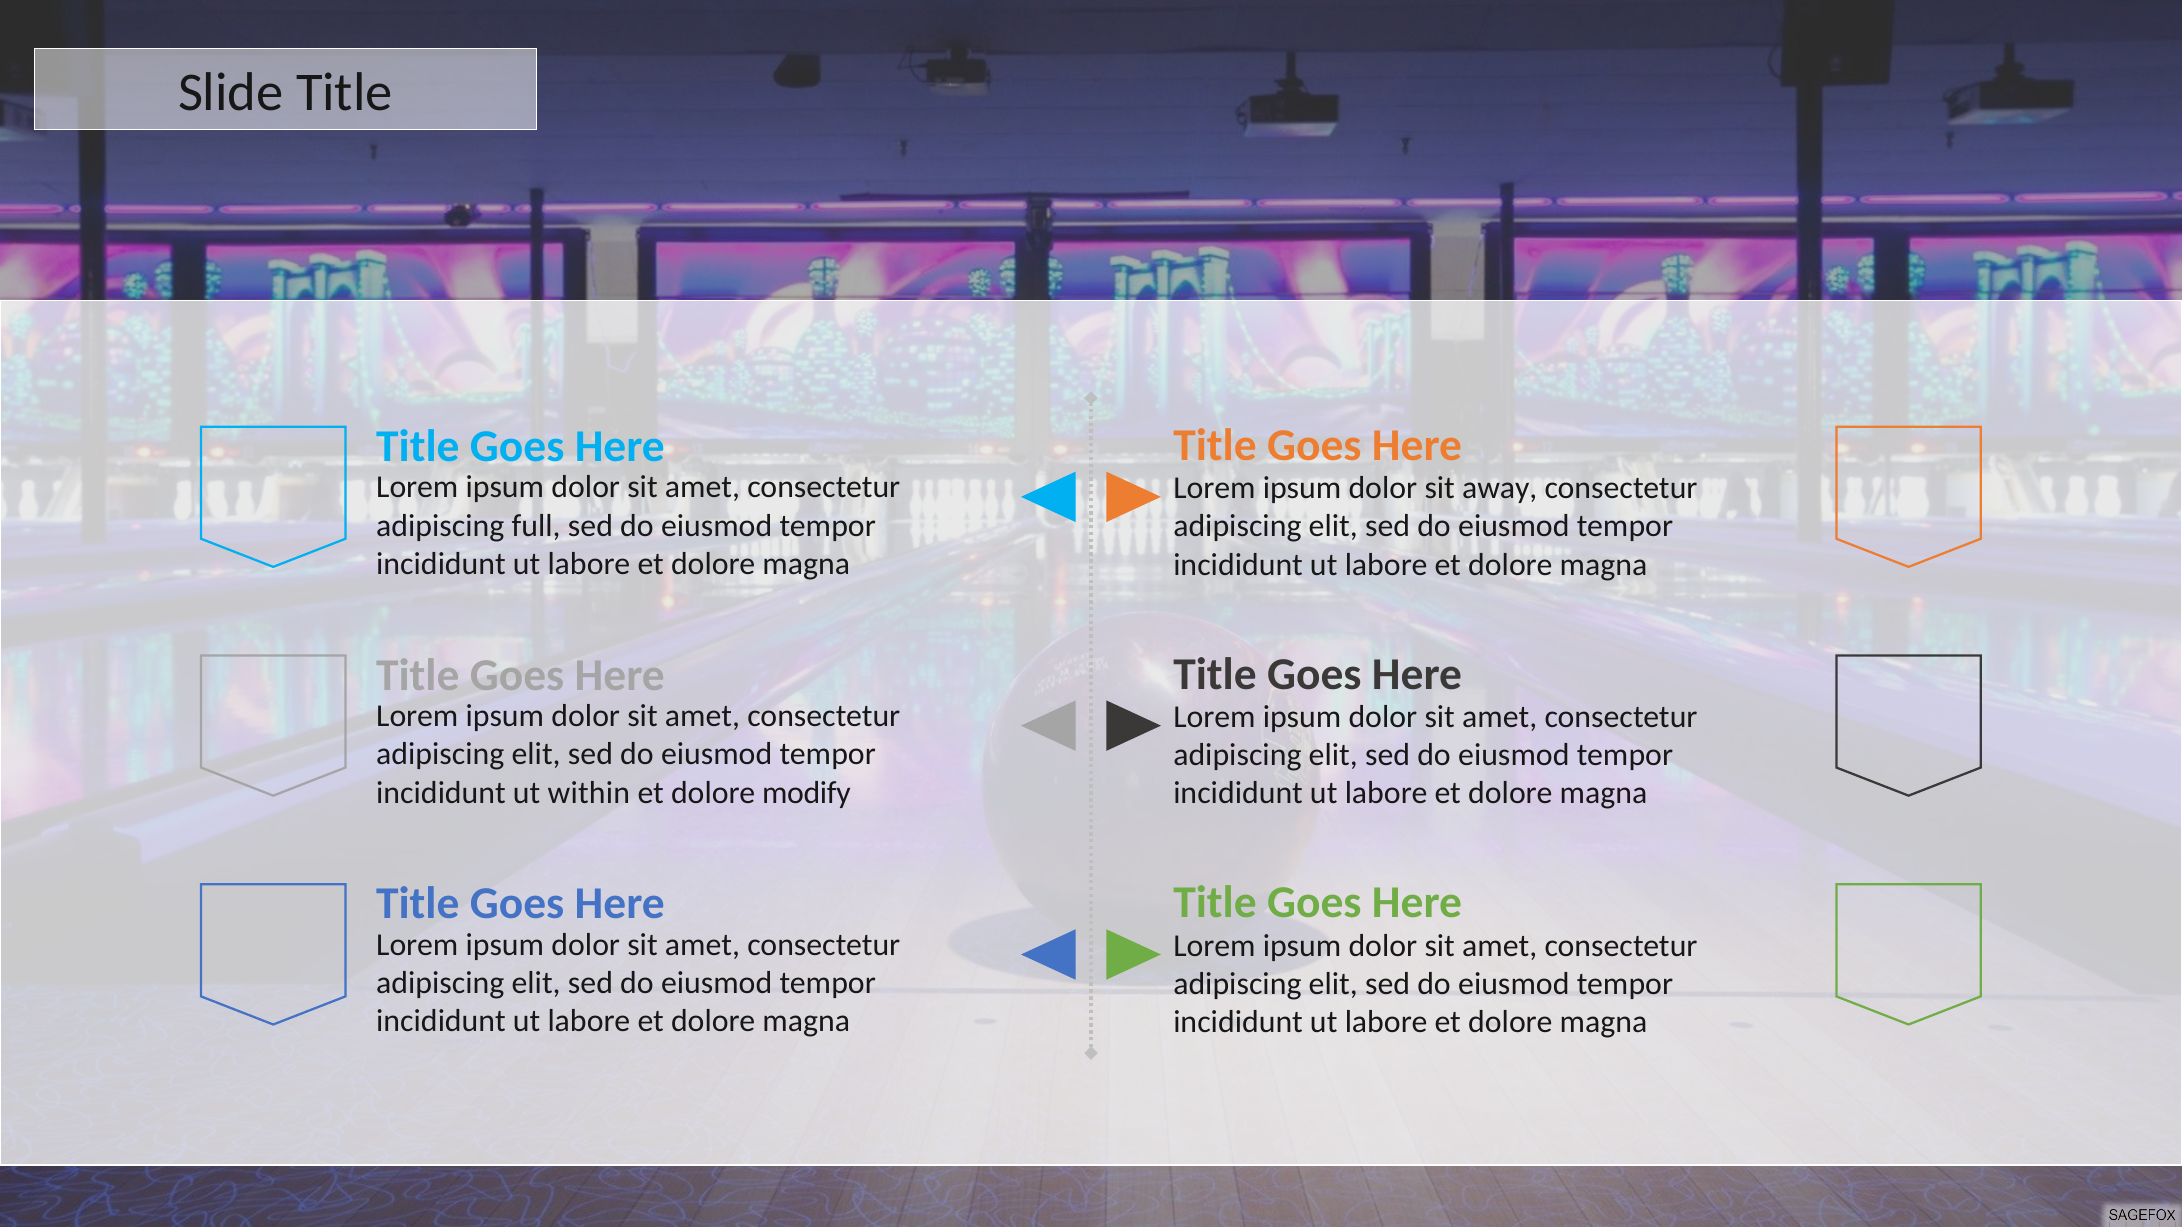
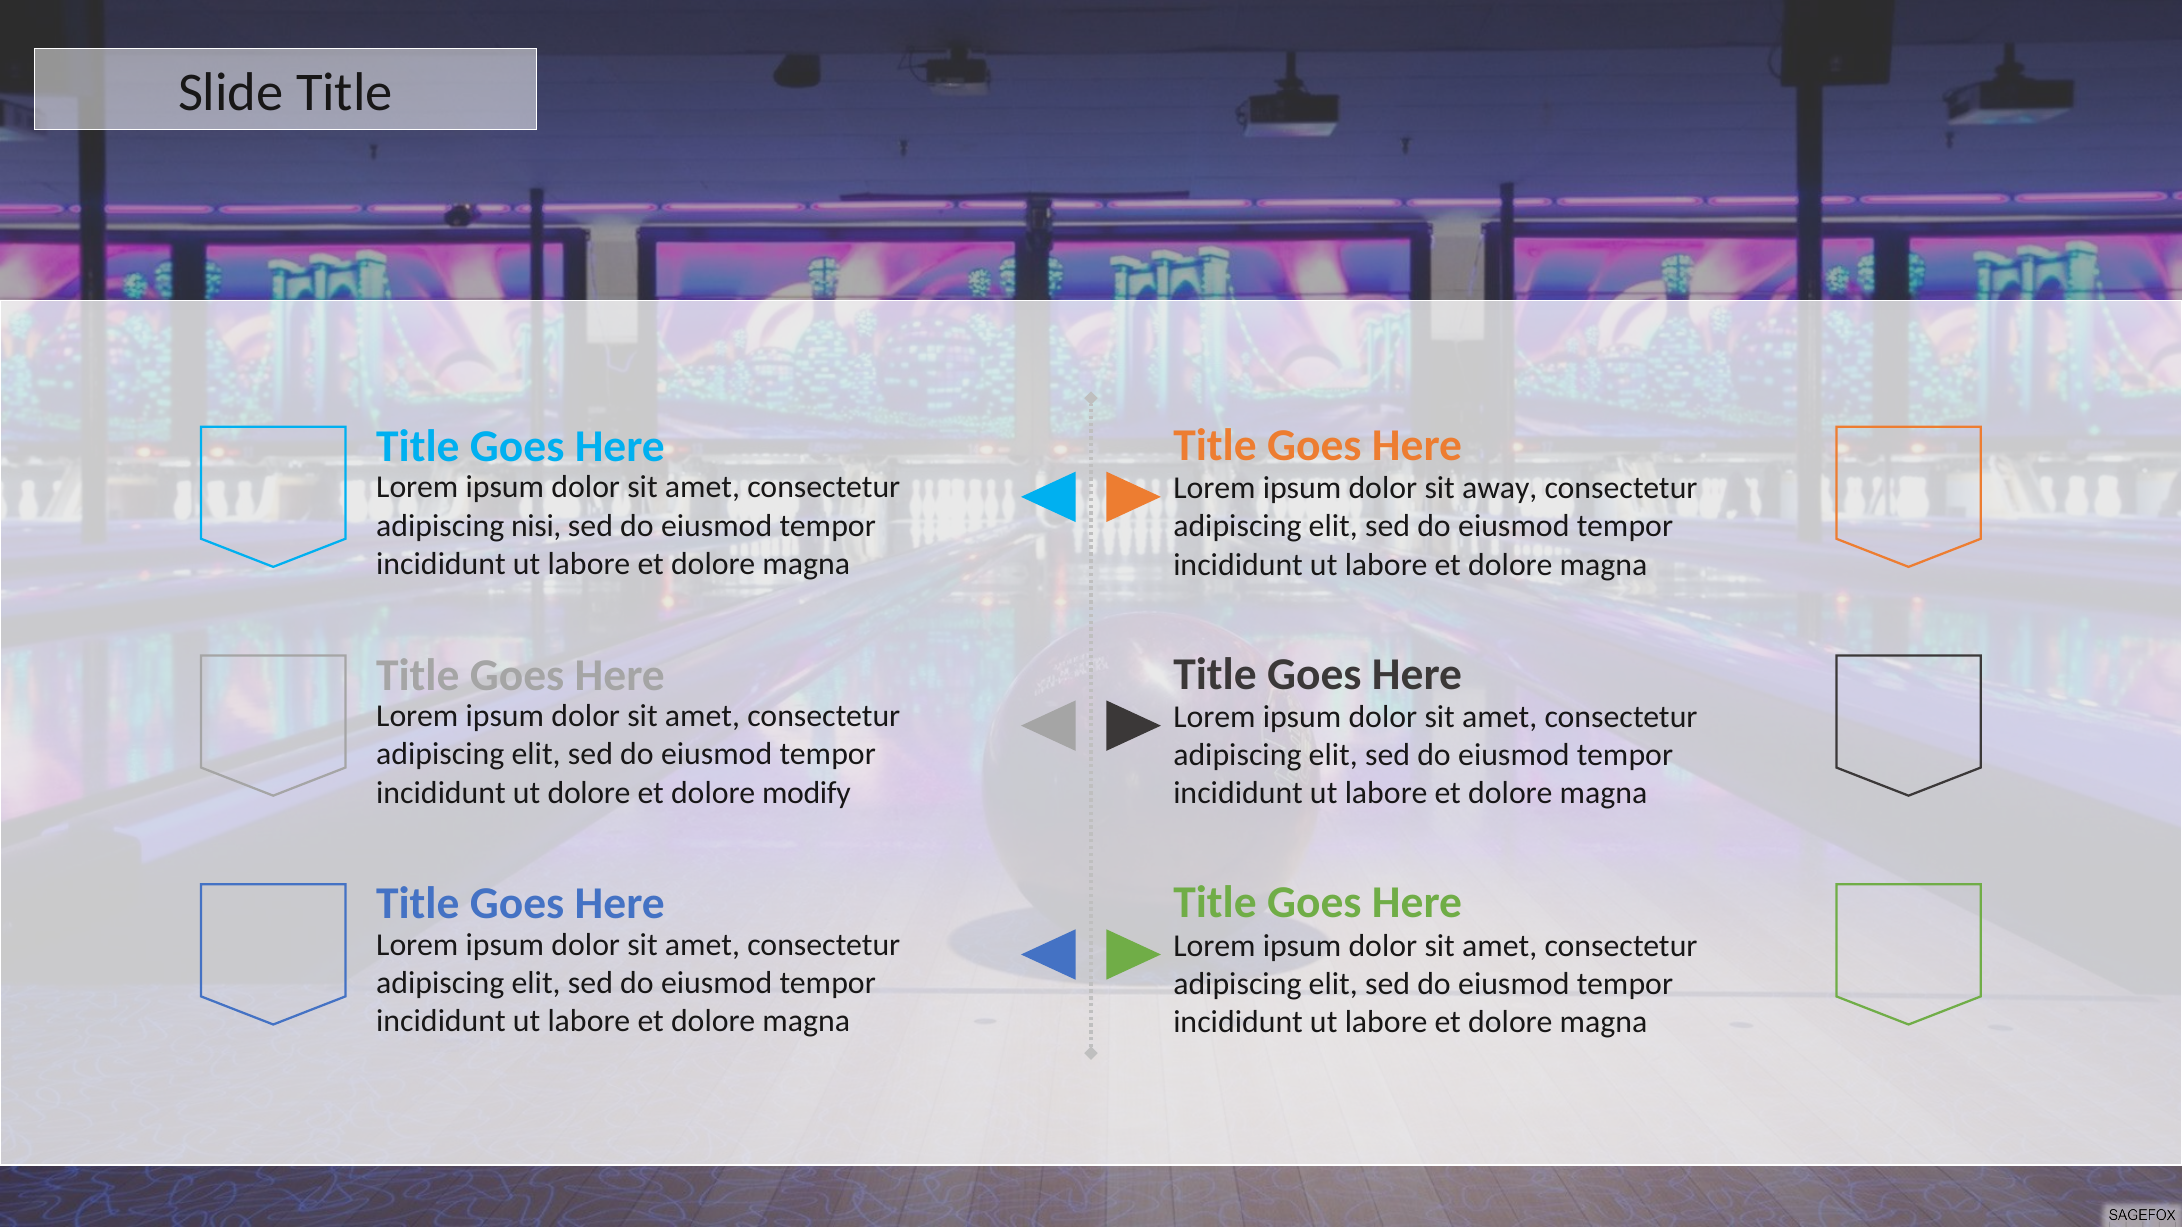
full: full -> nisi (536, 526)
ut within: within -> dolore (589, 793)
